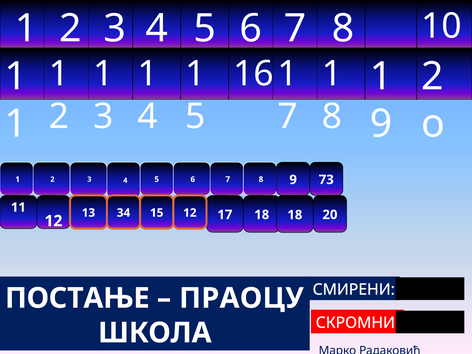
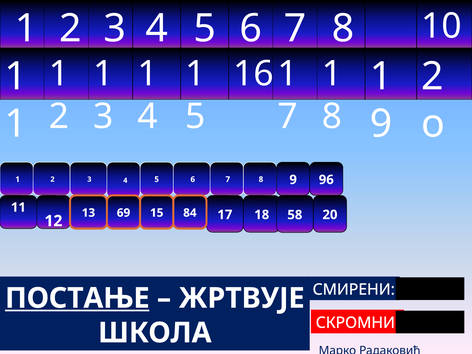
73: 73 -> 96 (326, 180)
34: 34 -> 69 (124, 213)
15 12: 12 -> 84 (190, 213)
18 18: 18 -> 58 (295, 215)
ПОСТАЊЕ underline: none -> present (77, 298)
ПРАОЦУ: ПРАОЦУ -> ЖРТВУЈЕ (242, 298)
